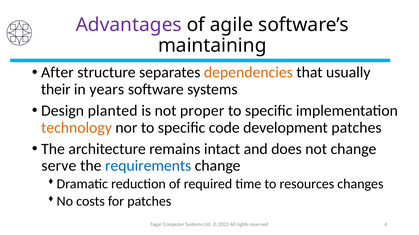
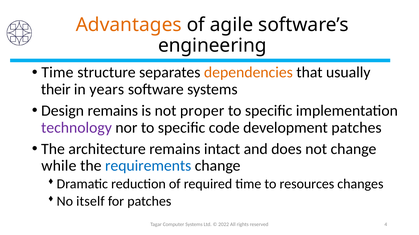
Advantages colour: purple -> orange (129, 25)
maintaining: maintaining -> engineering (212, 46)
After: After -> Time (57, 73)
Design planted: planted -> remains (113, 111)
technology colour: orange -> purple (77, 128)
serve: serve -> while (59, 166)
costs: costs -> itself (90, 202)
